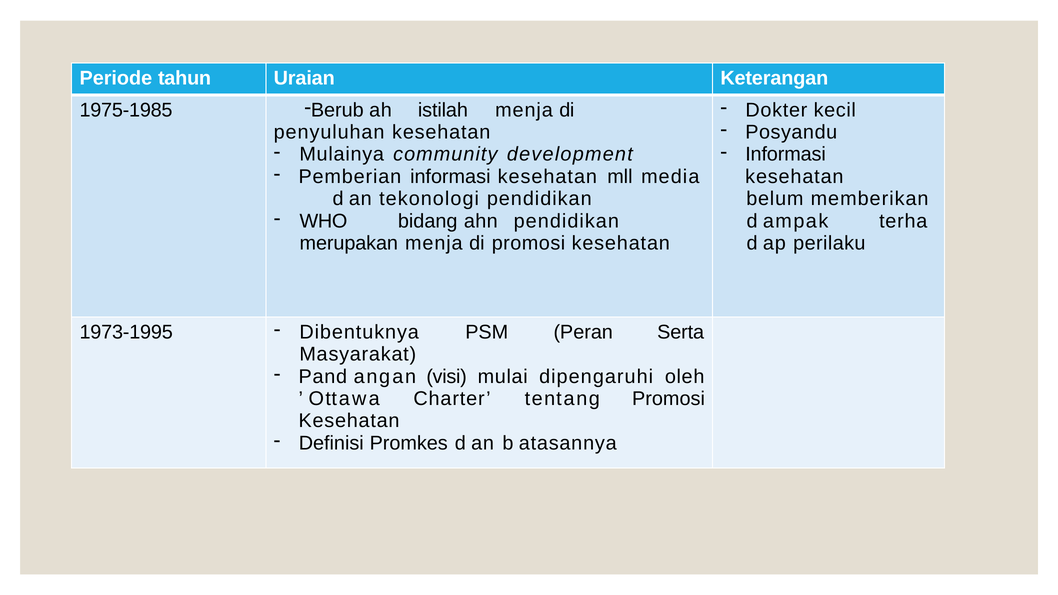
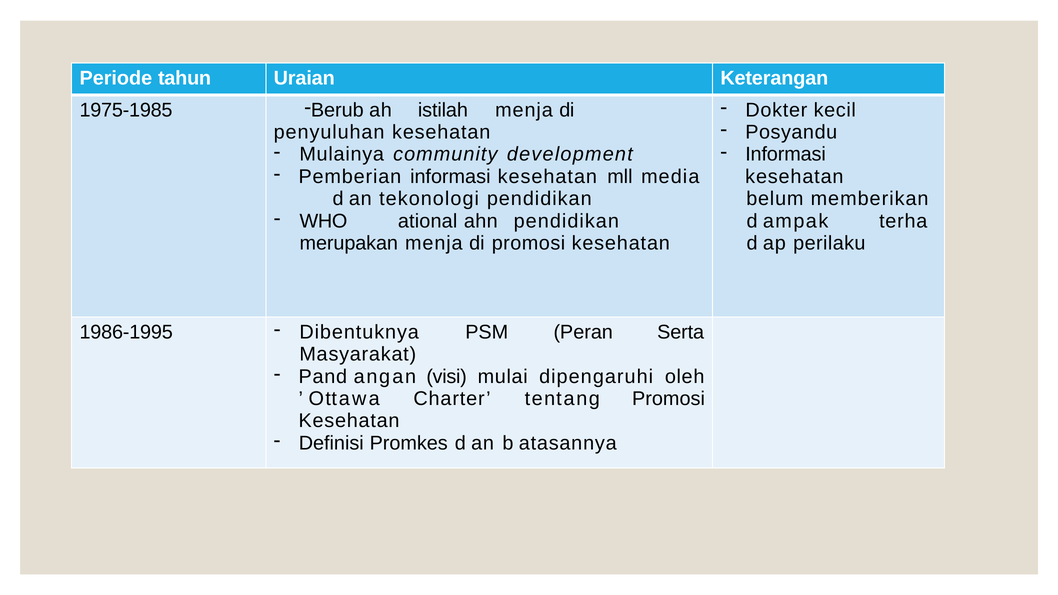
bidang: bidang -> ational (428, 221)
1973-1995: 1973-1995 -> 1986-1995 (126, 332)
